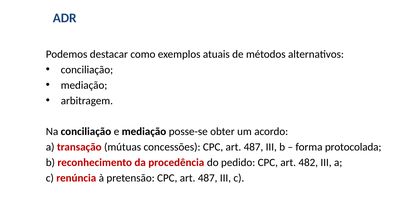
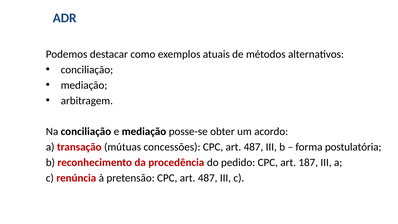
protocolada: protocolada -> postulatória (353, 147)
482: 482 -> 187 (308, 162)
